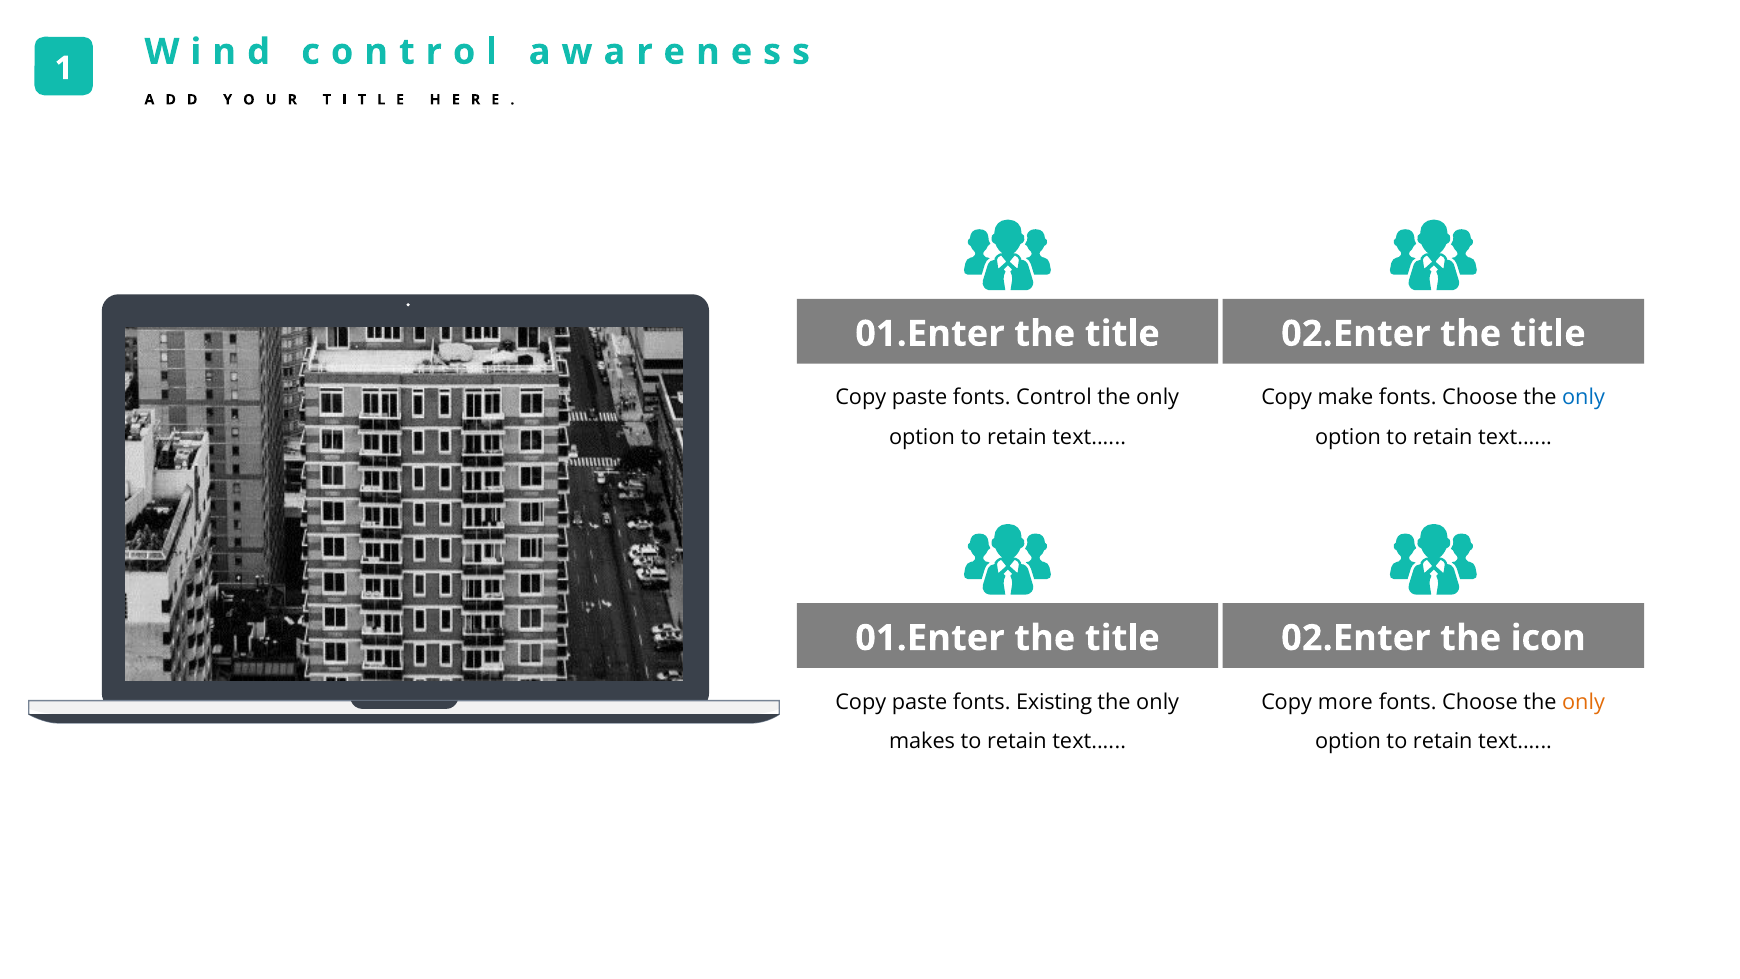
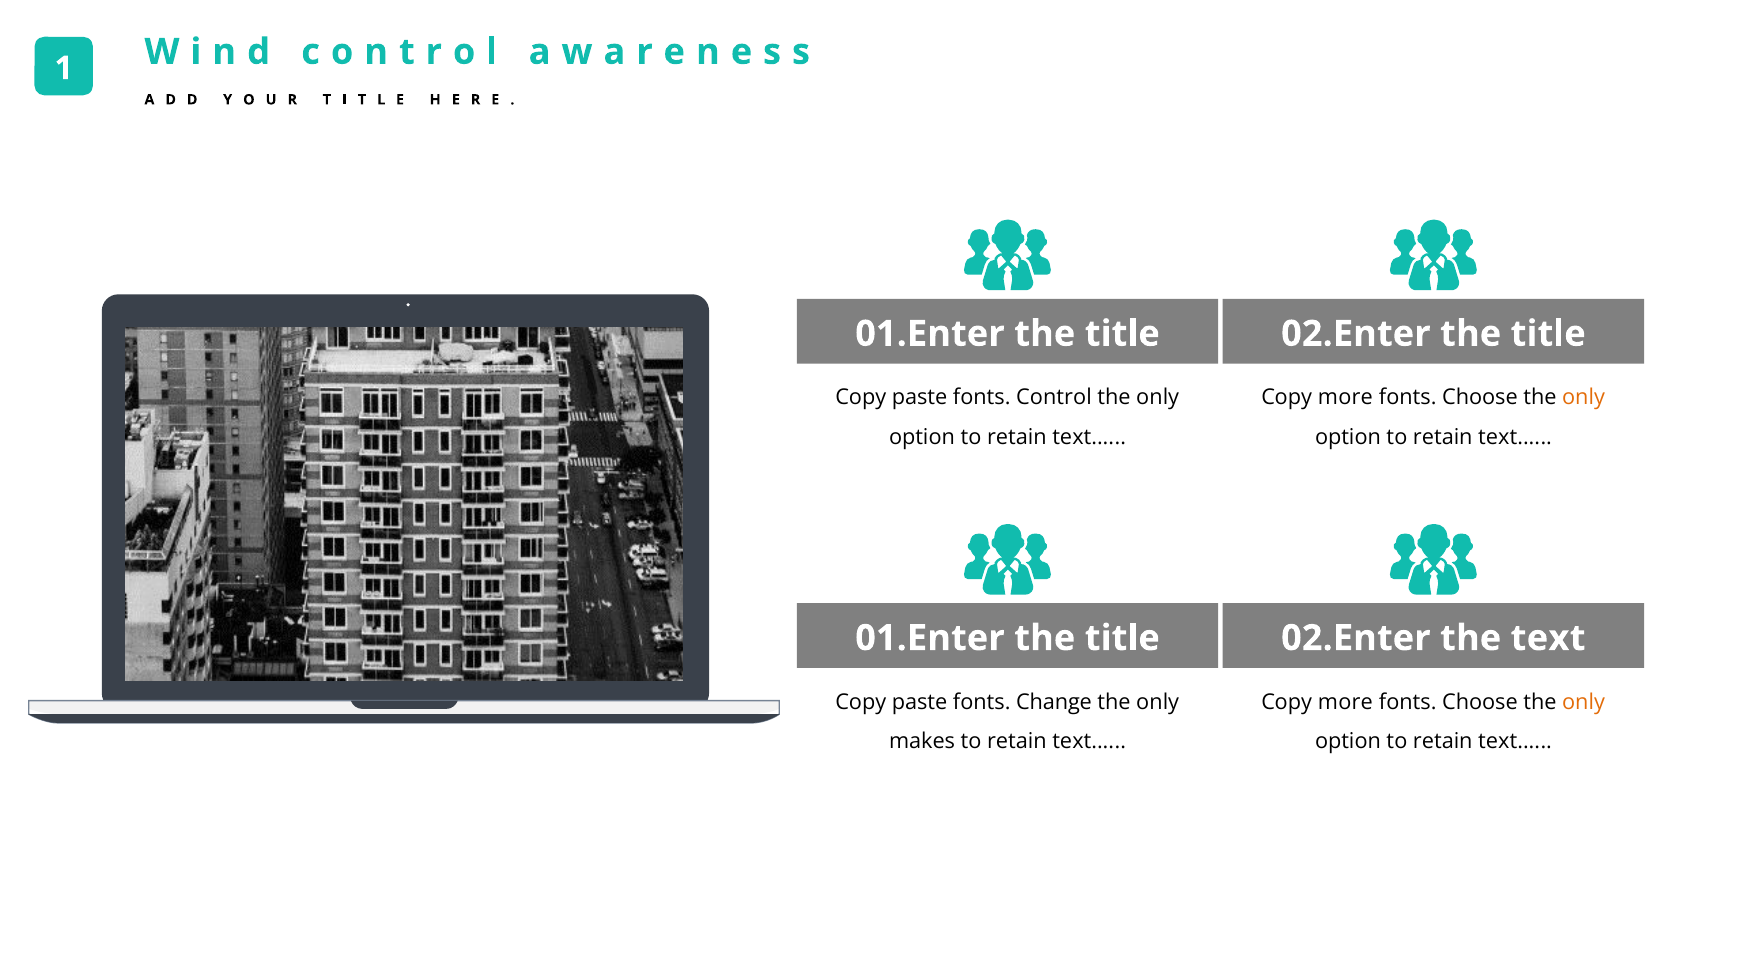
make: make -> more (1345, 398)
only colour: blue -> orange (1584, 398)
the icon: icon -> text (1548, 638)
Existing: Existing -> Change (1054, 702)
